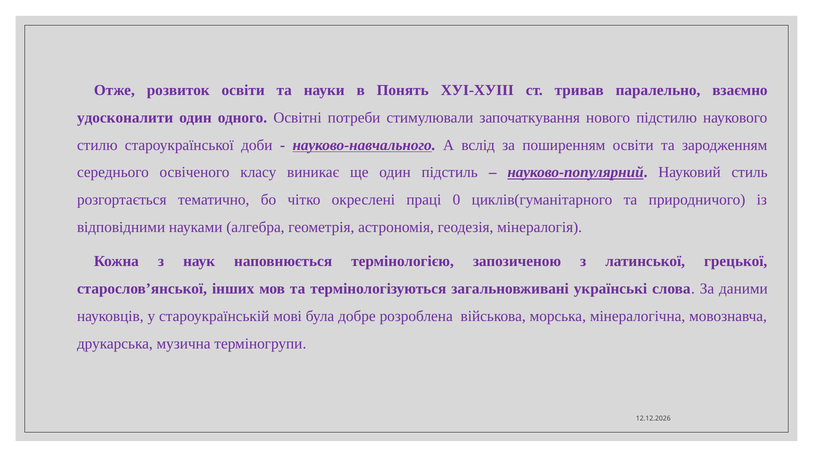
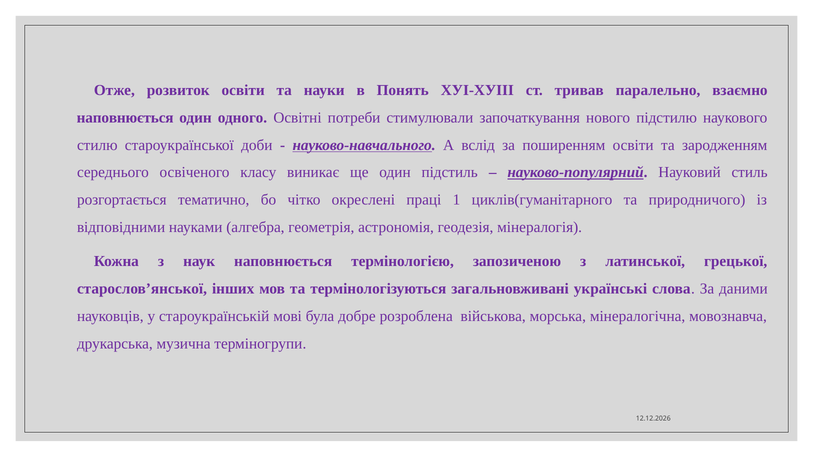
удосконалити: удосконалити -> наповнюється (125, 118)
0: 0 -> 1 (456, 200)
